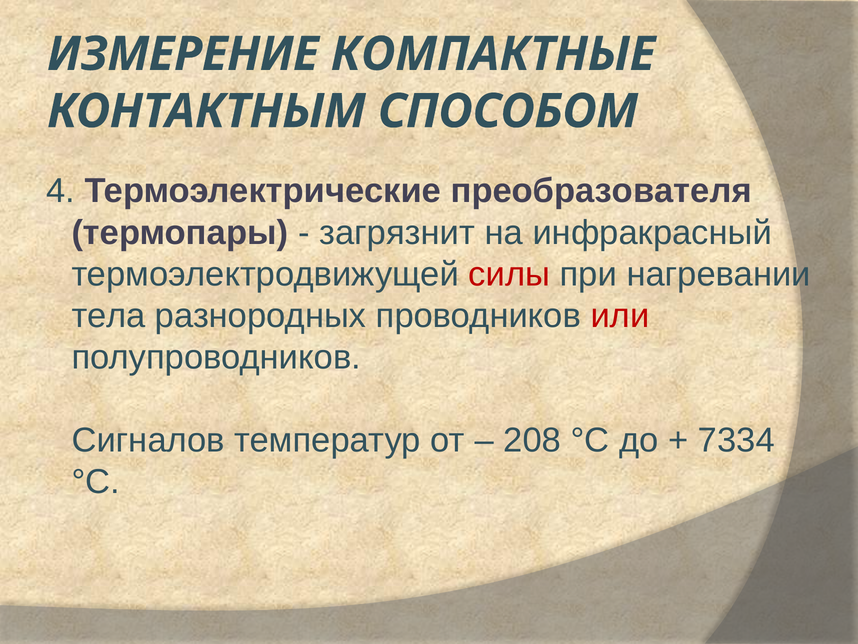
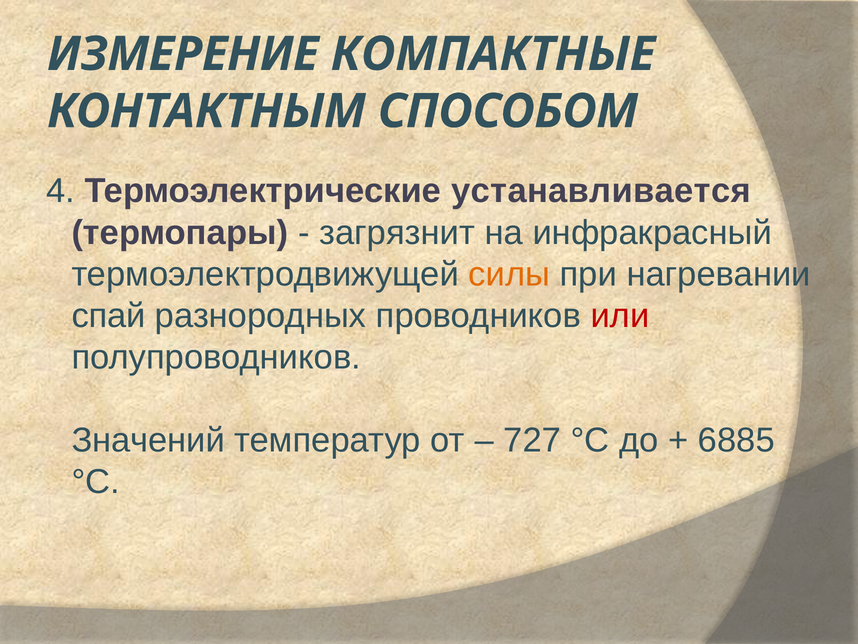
преобразователя: преобразователя -> устанавливается (601, 191)
силы colour: red -> orange (509, 274)
тела: тела -> спай (108, 316)
Сигналов: Сигналов -> Значений (148, 440)
208: 208 -> 727 (532, 440)
7334: 7334 -> 6885 (736, 440)
